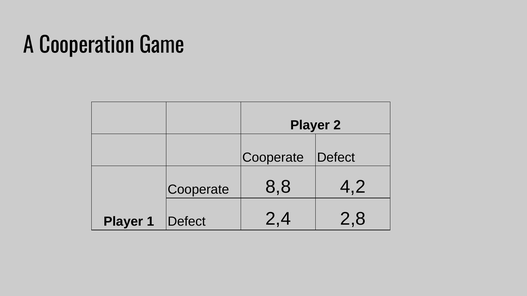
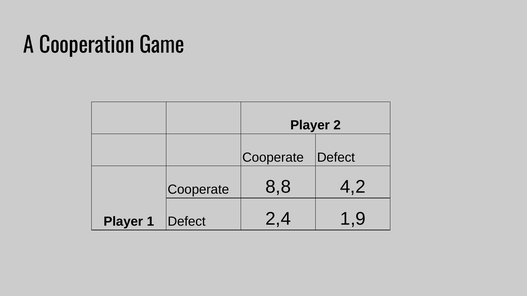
2,8: 2,8 -> 1,9 (353, 219)
